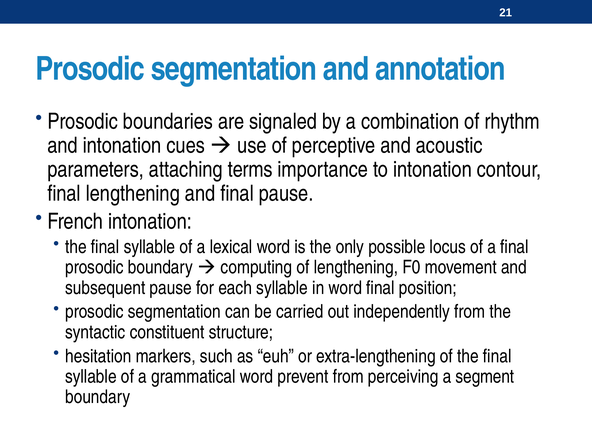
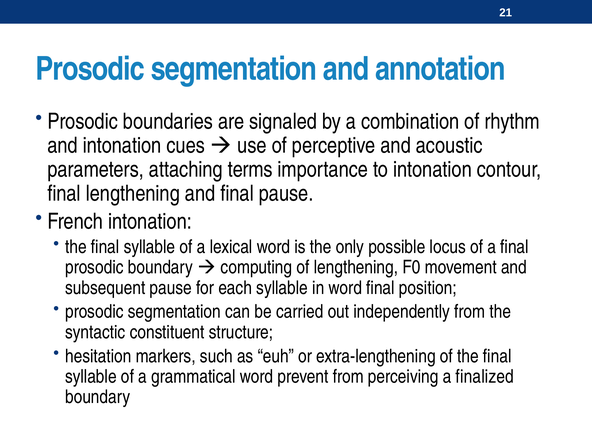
segment: segment -> finalized (485, 377)
